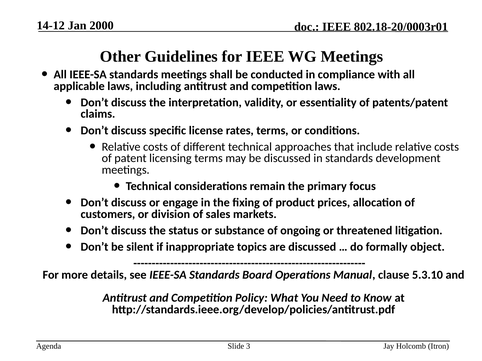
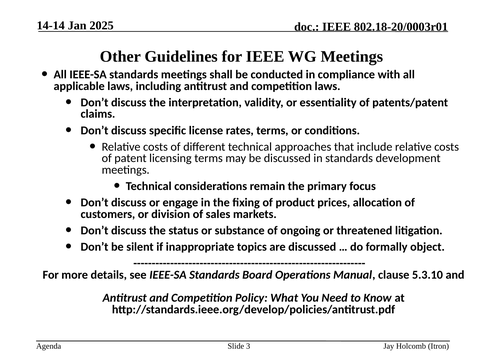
14-12: 14-12 -> 14-14 (51, 26)
2000: 2000 -> 2025 (102, 26)
